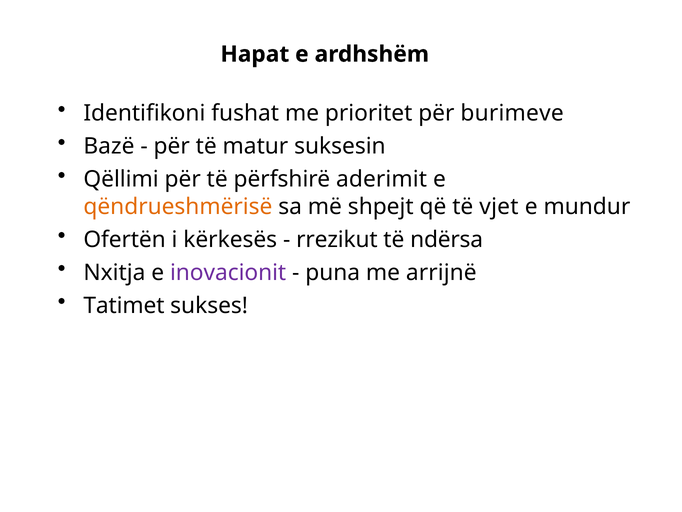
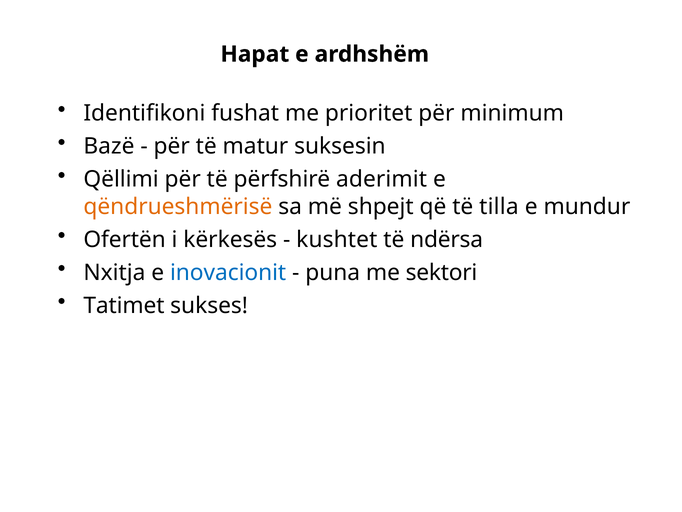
burimeve: burimeve -> minimum (512, 113)
vjet: vjet -> tilla (499, 206)
rrezikut: rrezikut -> kushtet (337, 239)
inovacionit colour: purple -> blue (228, 272)
arrijnë: arrijnë -> sektori (441, 272)
